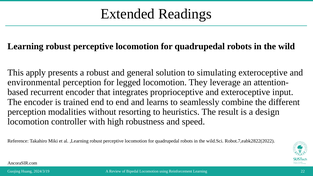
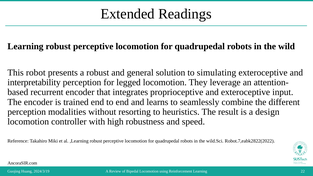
apply: apply -> robot (36, 73)
environmental: environmental -> interpretability (34, 82)
